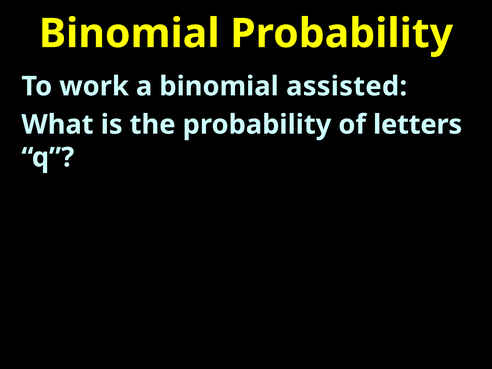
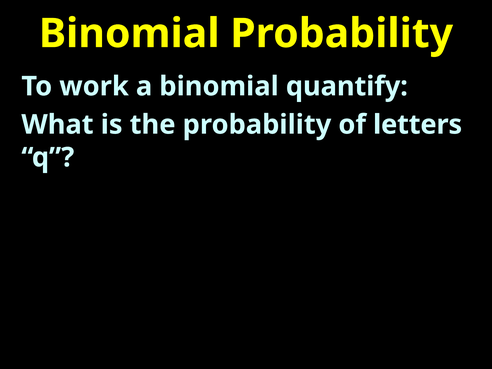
assisted: assisted -> quantify (347, 86)
